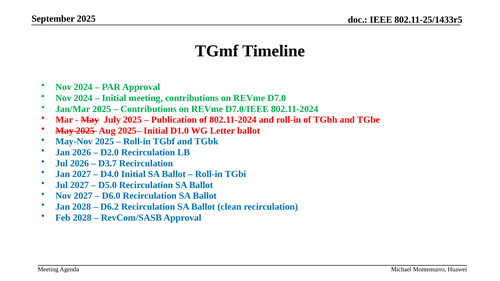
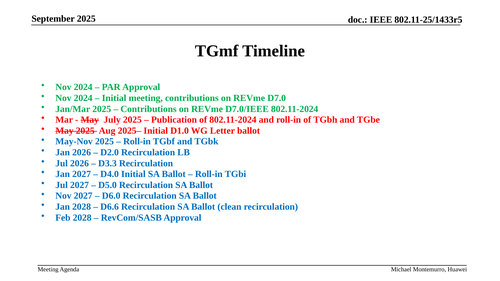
D3.7: D3.7 -> D3.3 (107, 163)
D6.2: D6.2 -> D6.6 (110, 207)
